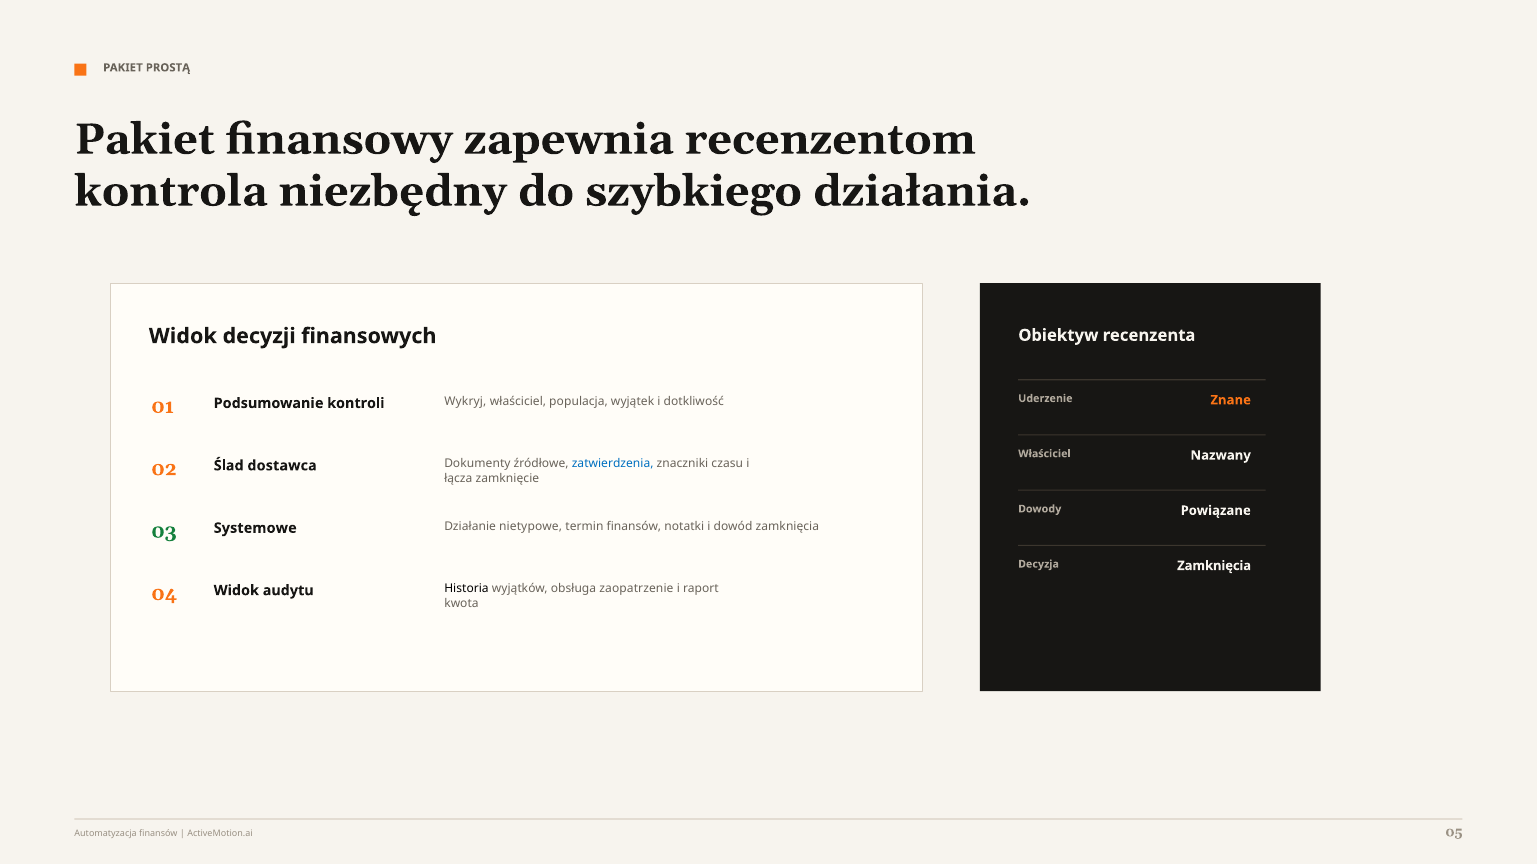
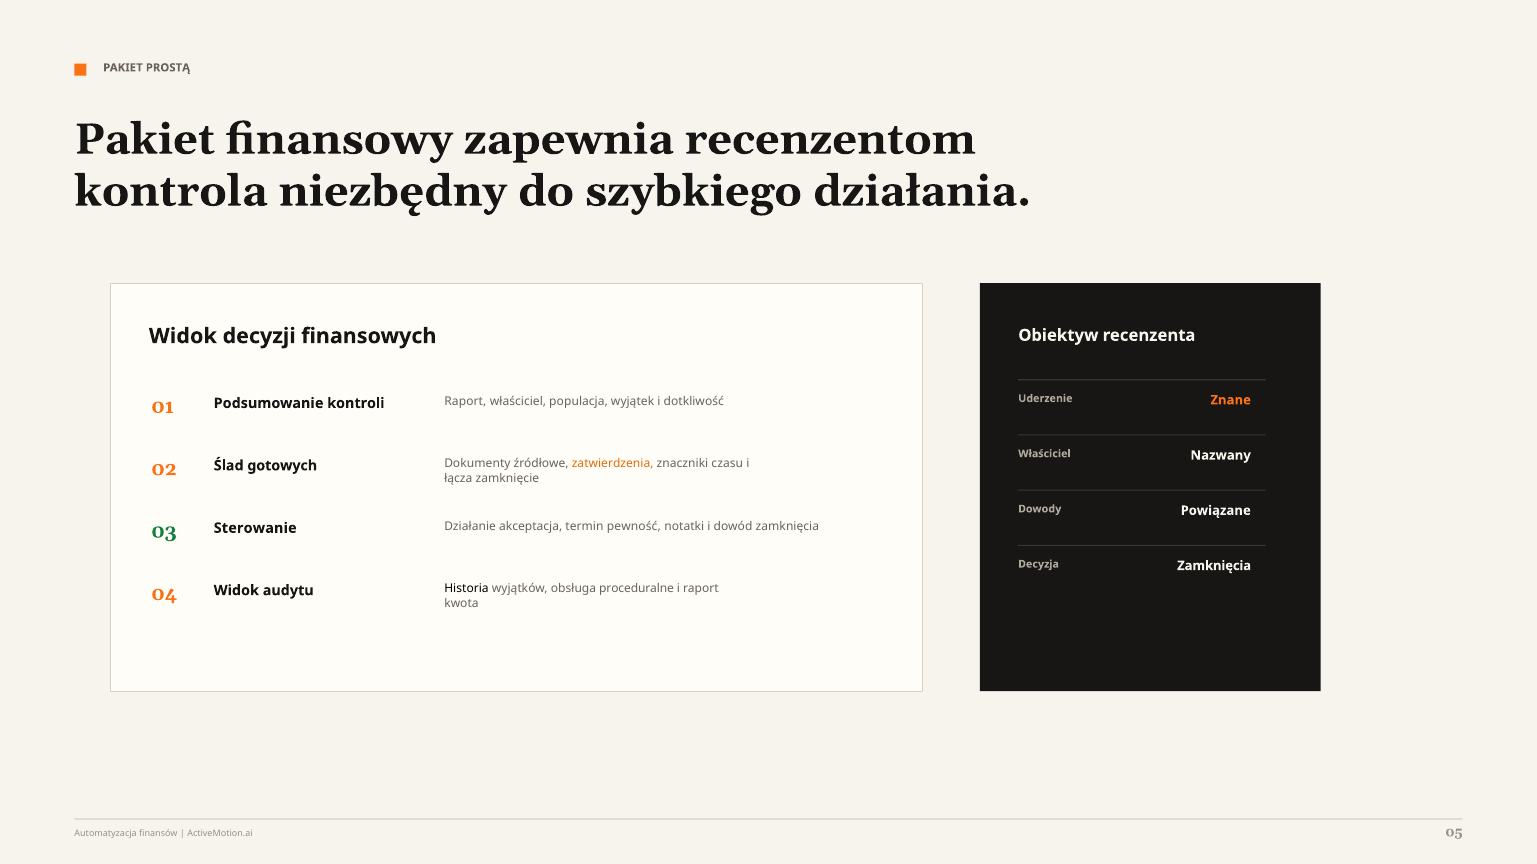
kontroli Wykryj: Wykryj -> Raport (465, 402)
dostawca: dostawca -> gotowych (282, 466)
zatwierdzenia colour: blue -> orange (613, 464)
Systemowe: Systemowe -> Sterowanie (255, 528)
nietypowe: nietypowe -> akceptacja (531, 527)
termin finansów: finansów -> pewność (634, 527)
zaopatrzenie: zaopatrzenie -> proceduralne (637, 589)
